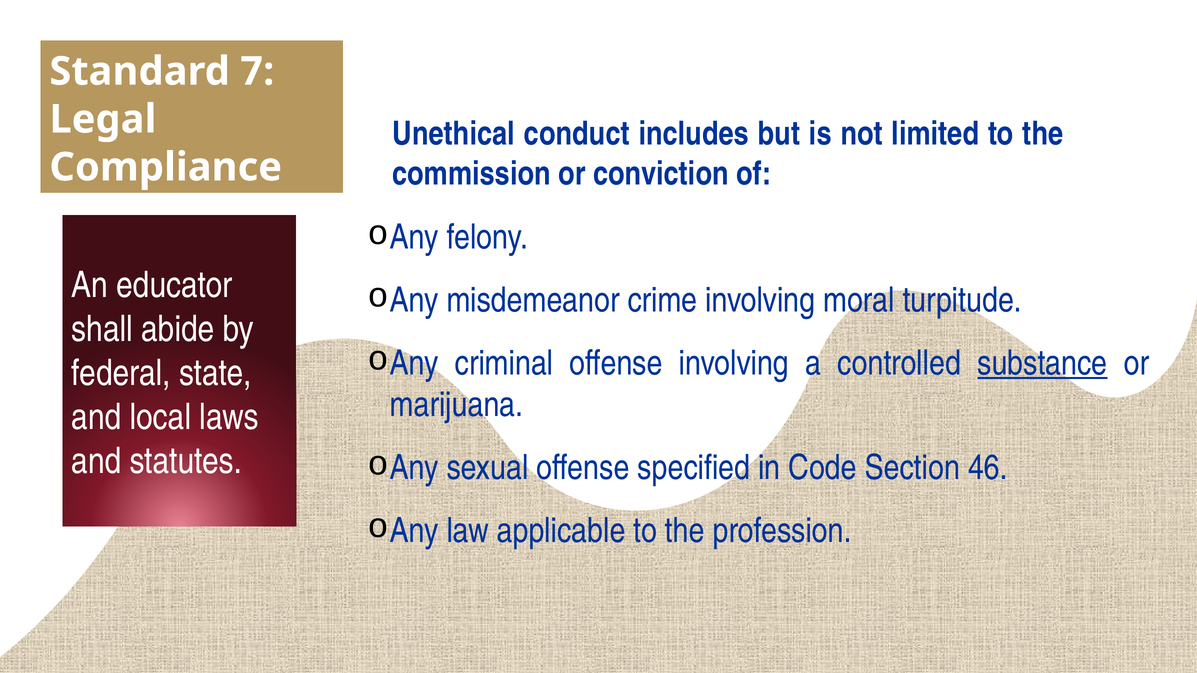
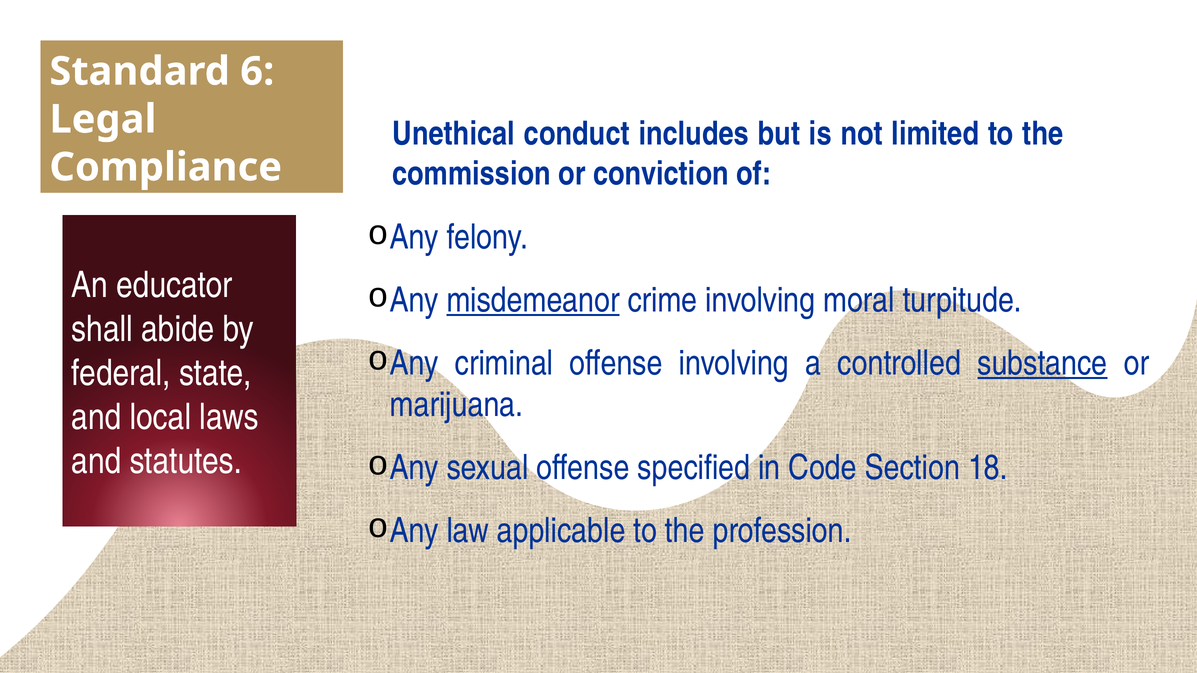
7: 7 -> 6 (257, 72)
misdemeanor underline: none -> present (533, 300)
46: 46 -> 18 (988, 468)
